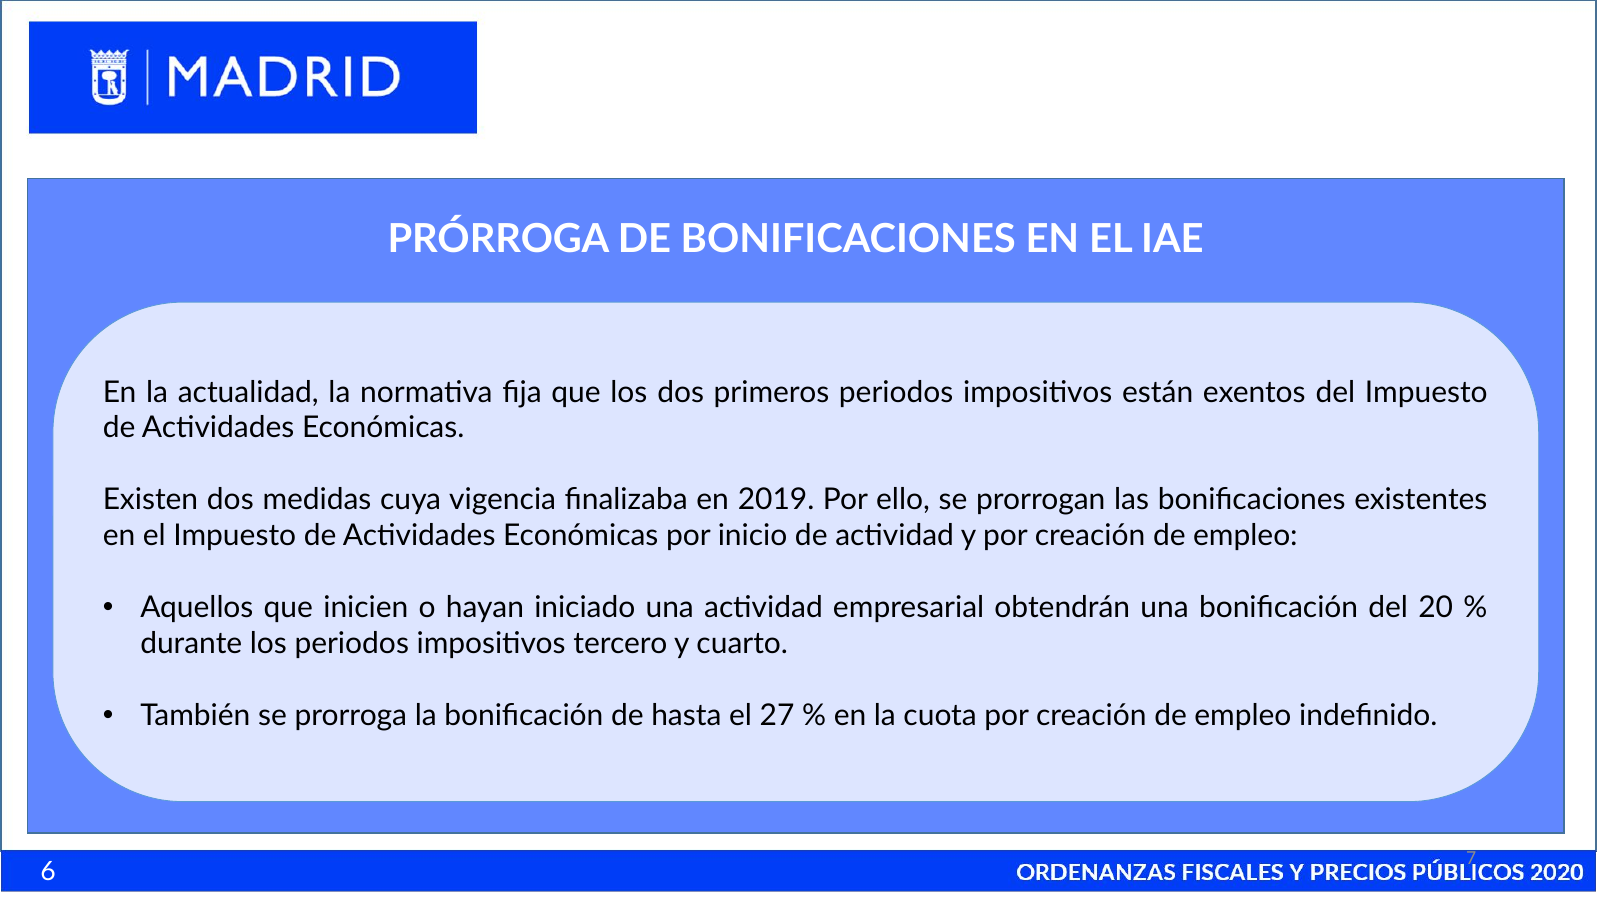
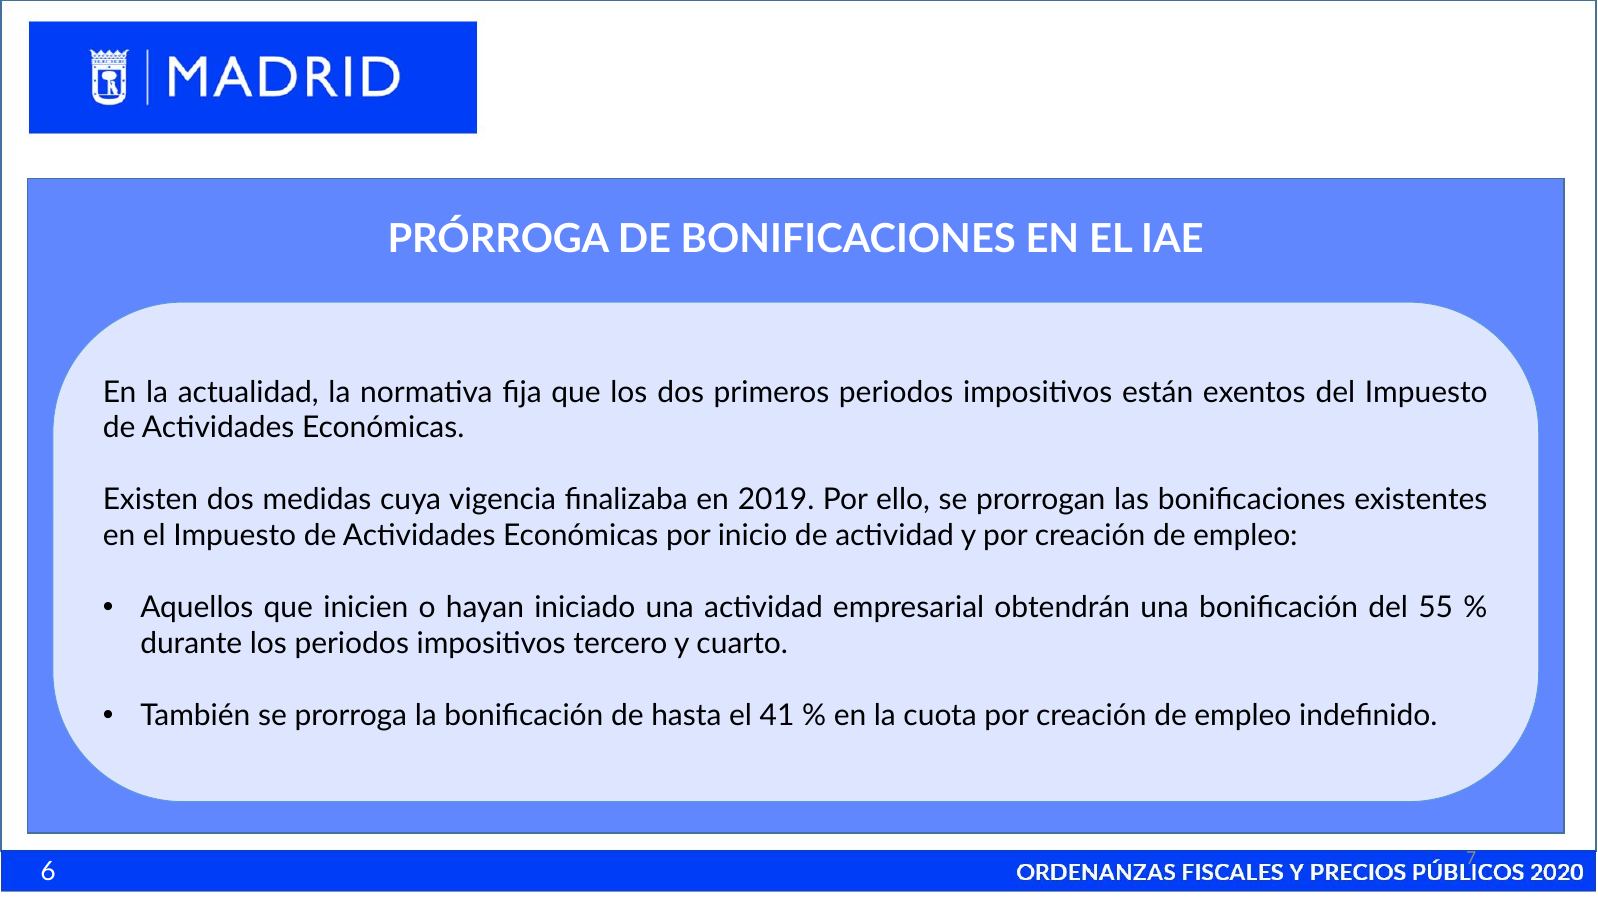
20: 20 -> 55 (1436, 608)
27: 27 -> 41 (777, 716)
